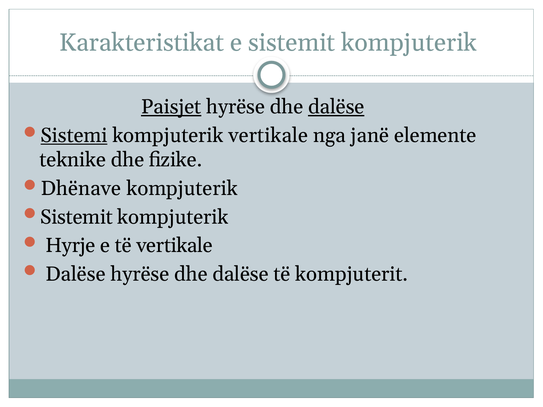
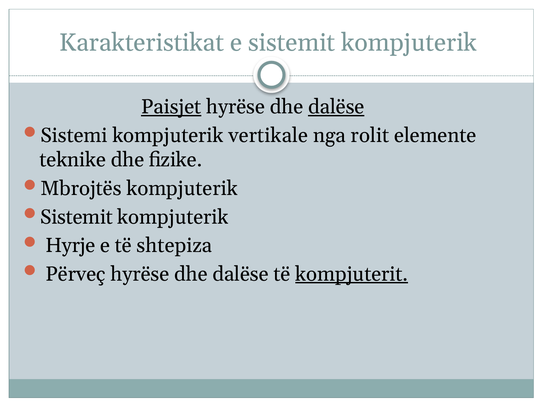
Sistemi underline: present -> none (74, 136)
janë: janë -> rolit (370, 136)
Dhënave: Dhënave -> Mbrojtës (81, 189)
të vertikale: vertikale -> shtepiza (174, 246)
Dalëse: Dalëse -> Përveç (75, 274)
kompjuterit underline: none -> present (352, 274)
